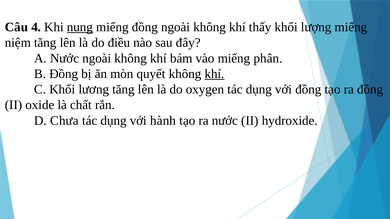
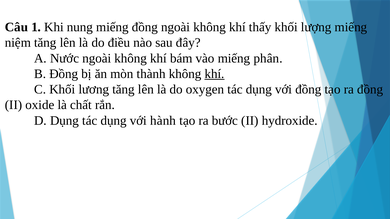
4: 4 -> 1 (36, 27)
nung underline: present -> none (80, 27)
quyết: quyết -> thành (151, 74)
D Chưa: Chưa -> Dụng (64, 121)
ra nước: nước -> bước (225, 121)
